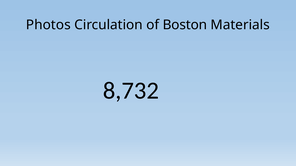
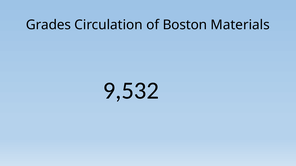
Photos: Photos -> Grades (48, 25)
8,732: 8,732 -> 9,532 (131, 91)
